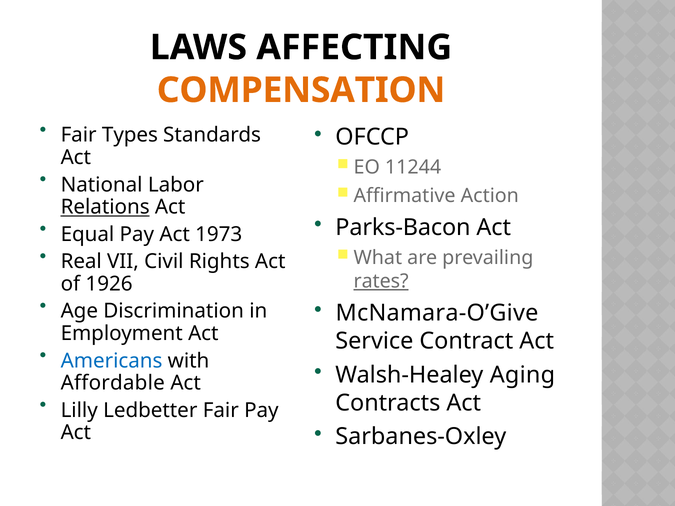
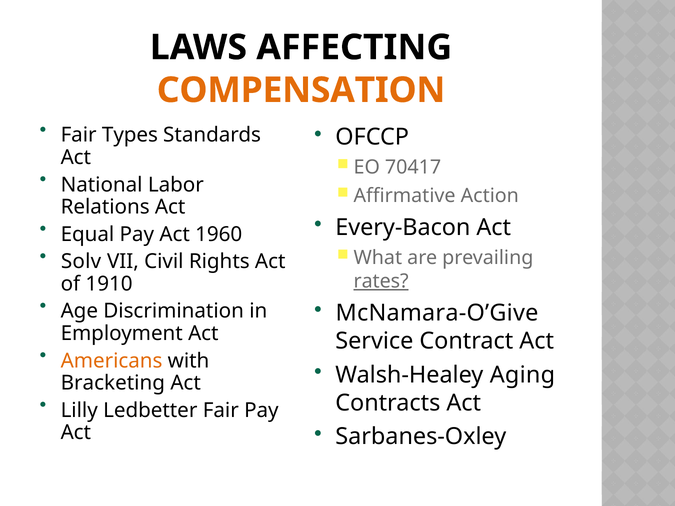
11244: 11244 -> 70417 (413, 167)
Relations underline: present -> none (105, 207)
Parks-Bacon: Parks-Bacon -> Every-Bacon (403, 228)
1973: 1973 -> 1960 (219, 234)
Real: Real -> Solv (81, 262)
1926: 1926 -> 1910 (109, 284)
Americans colour: blue -> orange (112, 361)
Affordable: Affordable -> Bracketing (113, 383)
